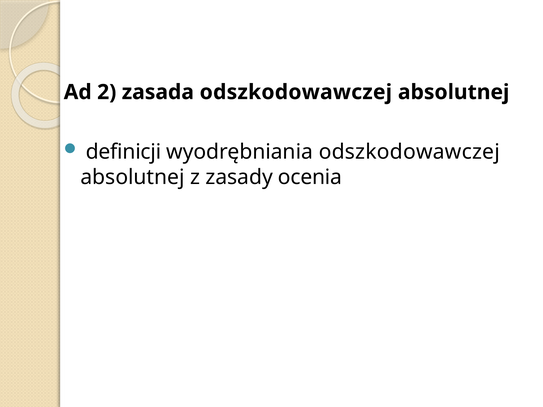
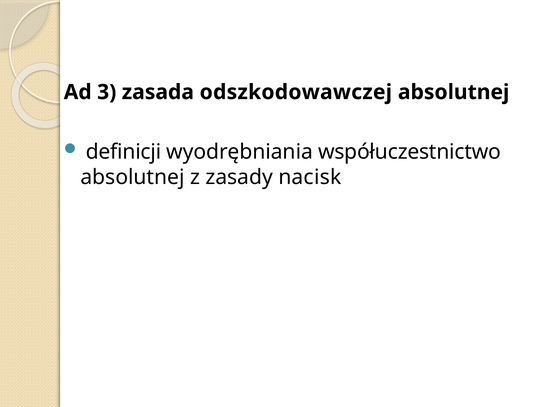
2: 2 -> 3 (107, 92)
wyodrębniania odszkodowawczej: odszkodowawczej -> współuczestnictwo (410, 152)
ocenia: ocenia -> nacisk (310, 177)
